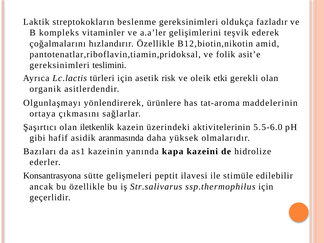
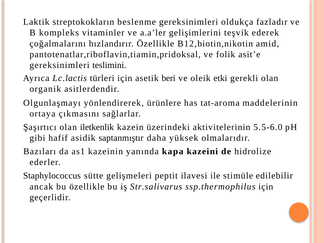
risk: risk -> beri (169, 78)
aranmasında: aranmasında -> saptanmıştır (121, 138)
Konsantrasyona: Konsantrasyona -> Staphylococcus (52, 176)
